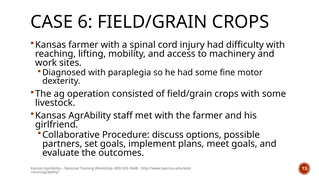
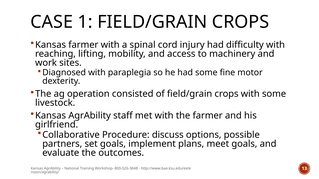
6: 6 -> 1 (85, 22)
